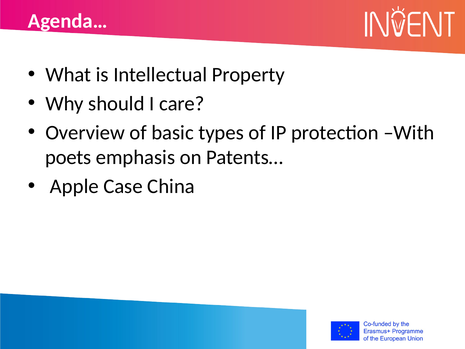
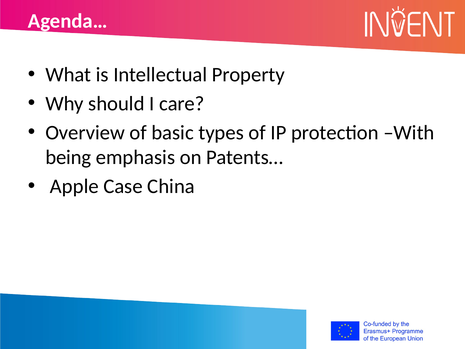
poets: poets -> being (68, 157)
